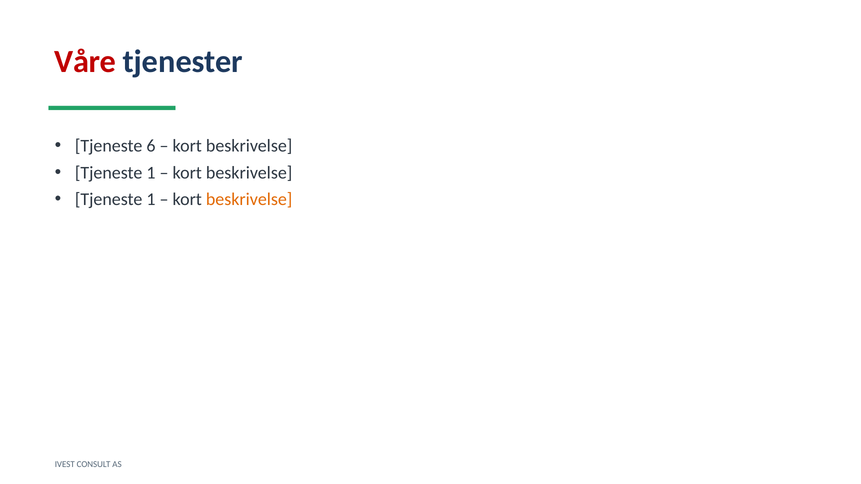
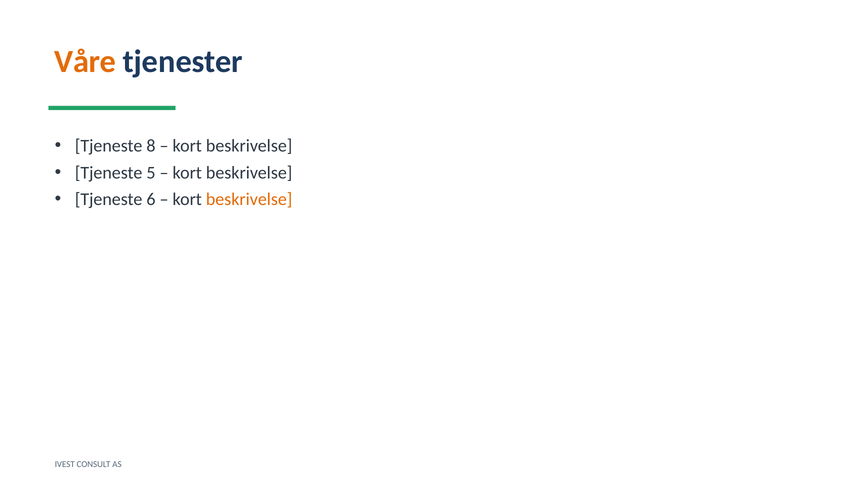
Våre colour: red -> orange (85, 61)
6: 6 -> 8 (151, 146)
1: 1 -> 5 (151, 173)
1: 1 -> 6 (151, 200)
